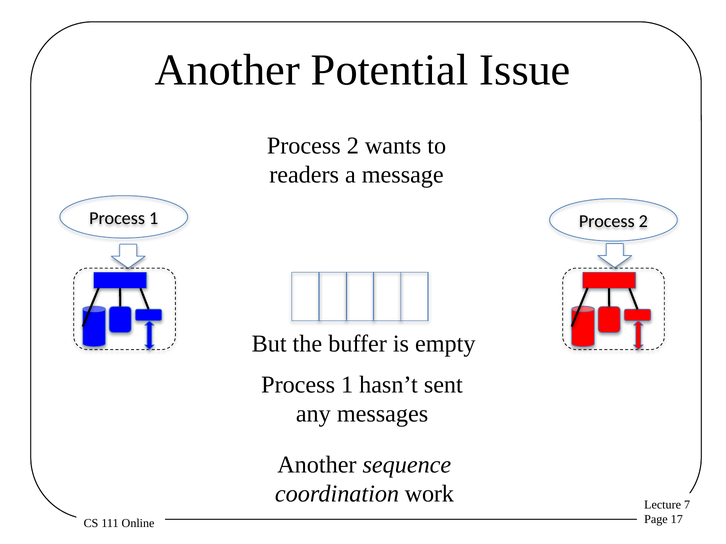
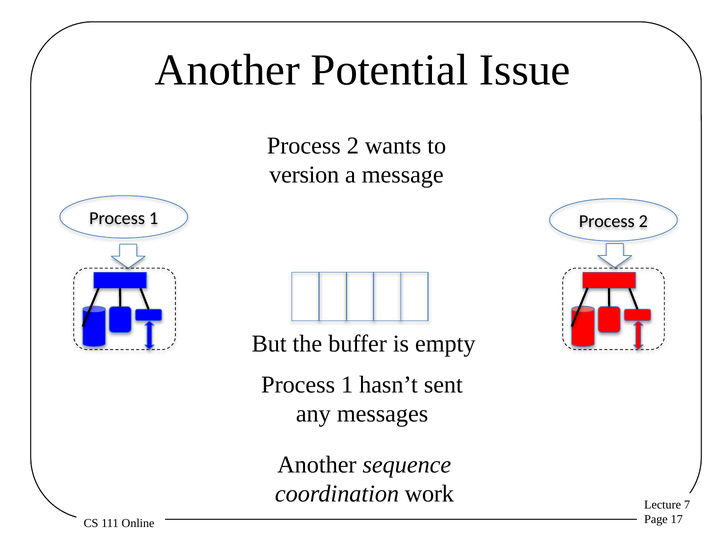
readers: readers -> version (304, 175)
